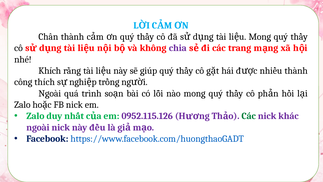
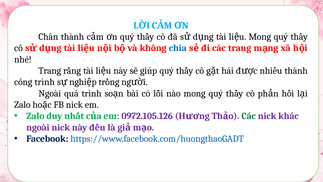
chia colour: purple -> blue (178, 48)
Khích: Khích -> Trang (50, 71)
công thích: thích -> trình (45, 82)
0952.115.126: 0952.115.126 -> 0972.105.126 (147, 116)
